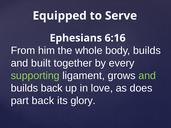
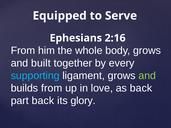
6:16: 6:16 -> 2:16 (115, 38)
body builds: builds -> grows (147, 51)
supporting colour: light green -> light blue (35, 76)
builds back: back -> from (52, 88)
as does: does -> back (141, 88)
